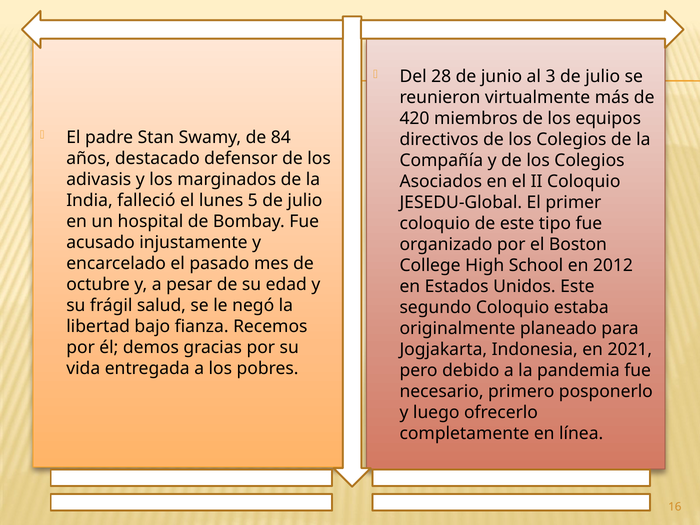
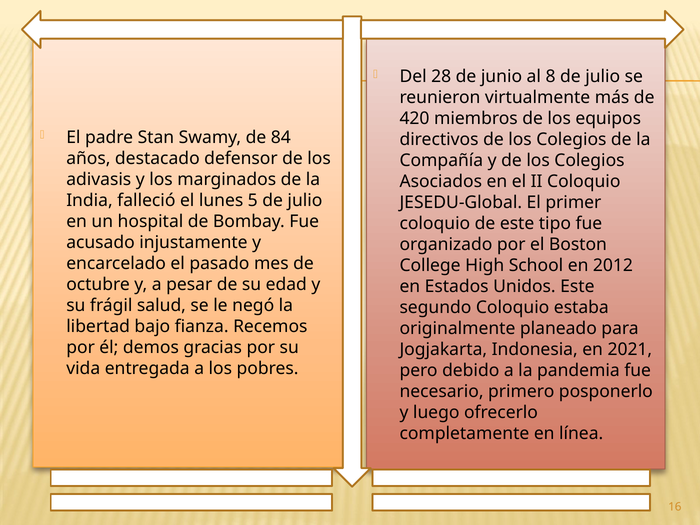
3: 3 -> 8 (551, 76)
